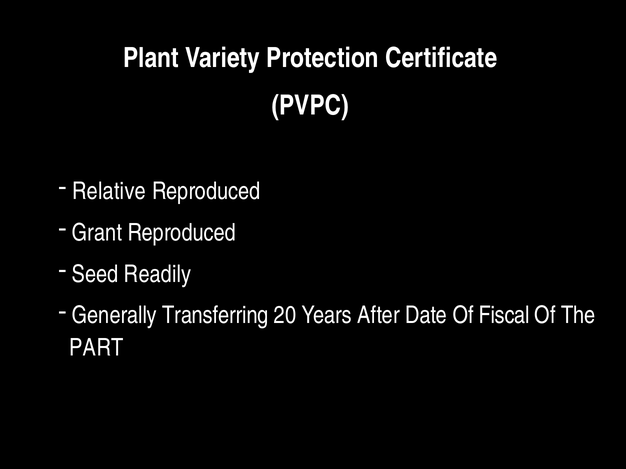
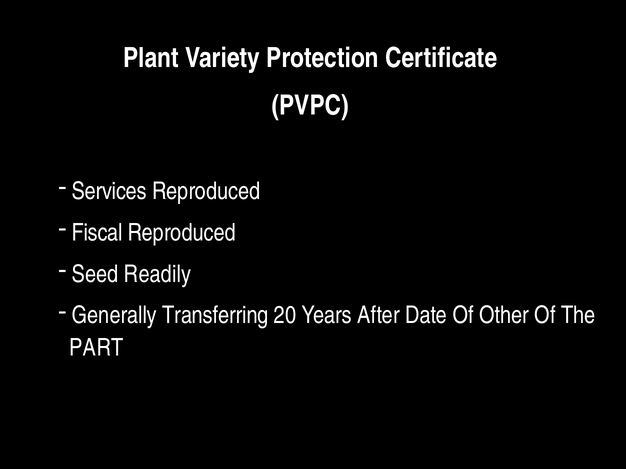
Relative: Relative -> Services (109, 192)
Grant: Grant -> Fiscal (97, 233)
Fiscal: Fiscal -> Other (504, 316)
